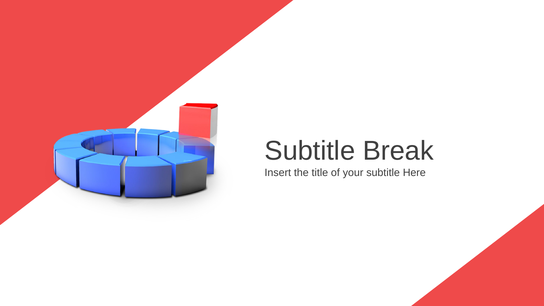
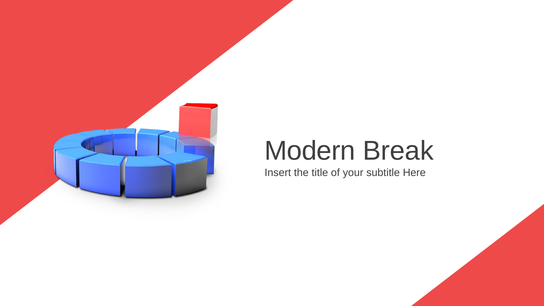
Subtitle: Subtitle -> Modern (310, 151)
